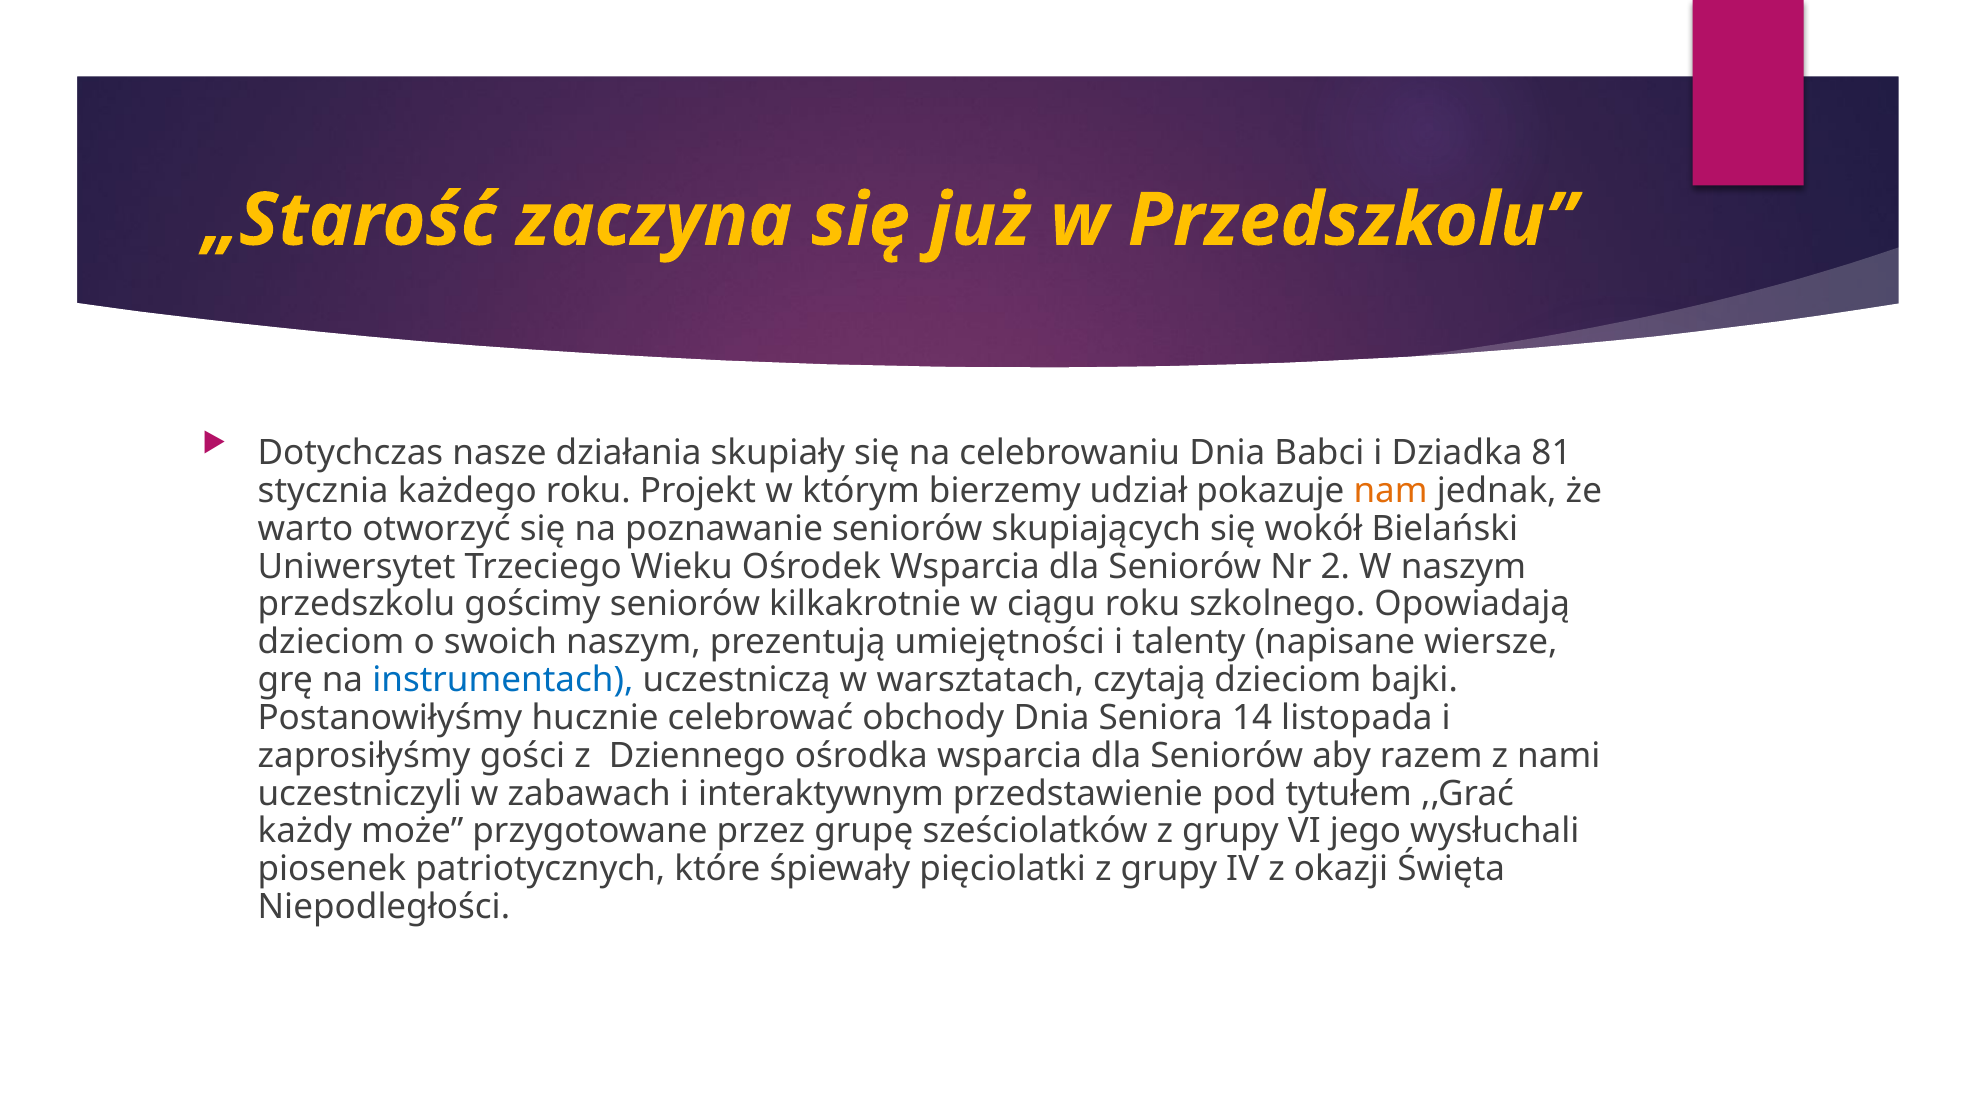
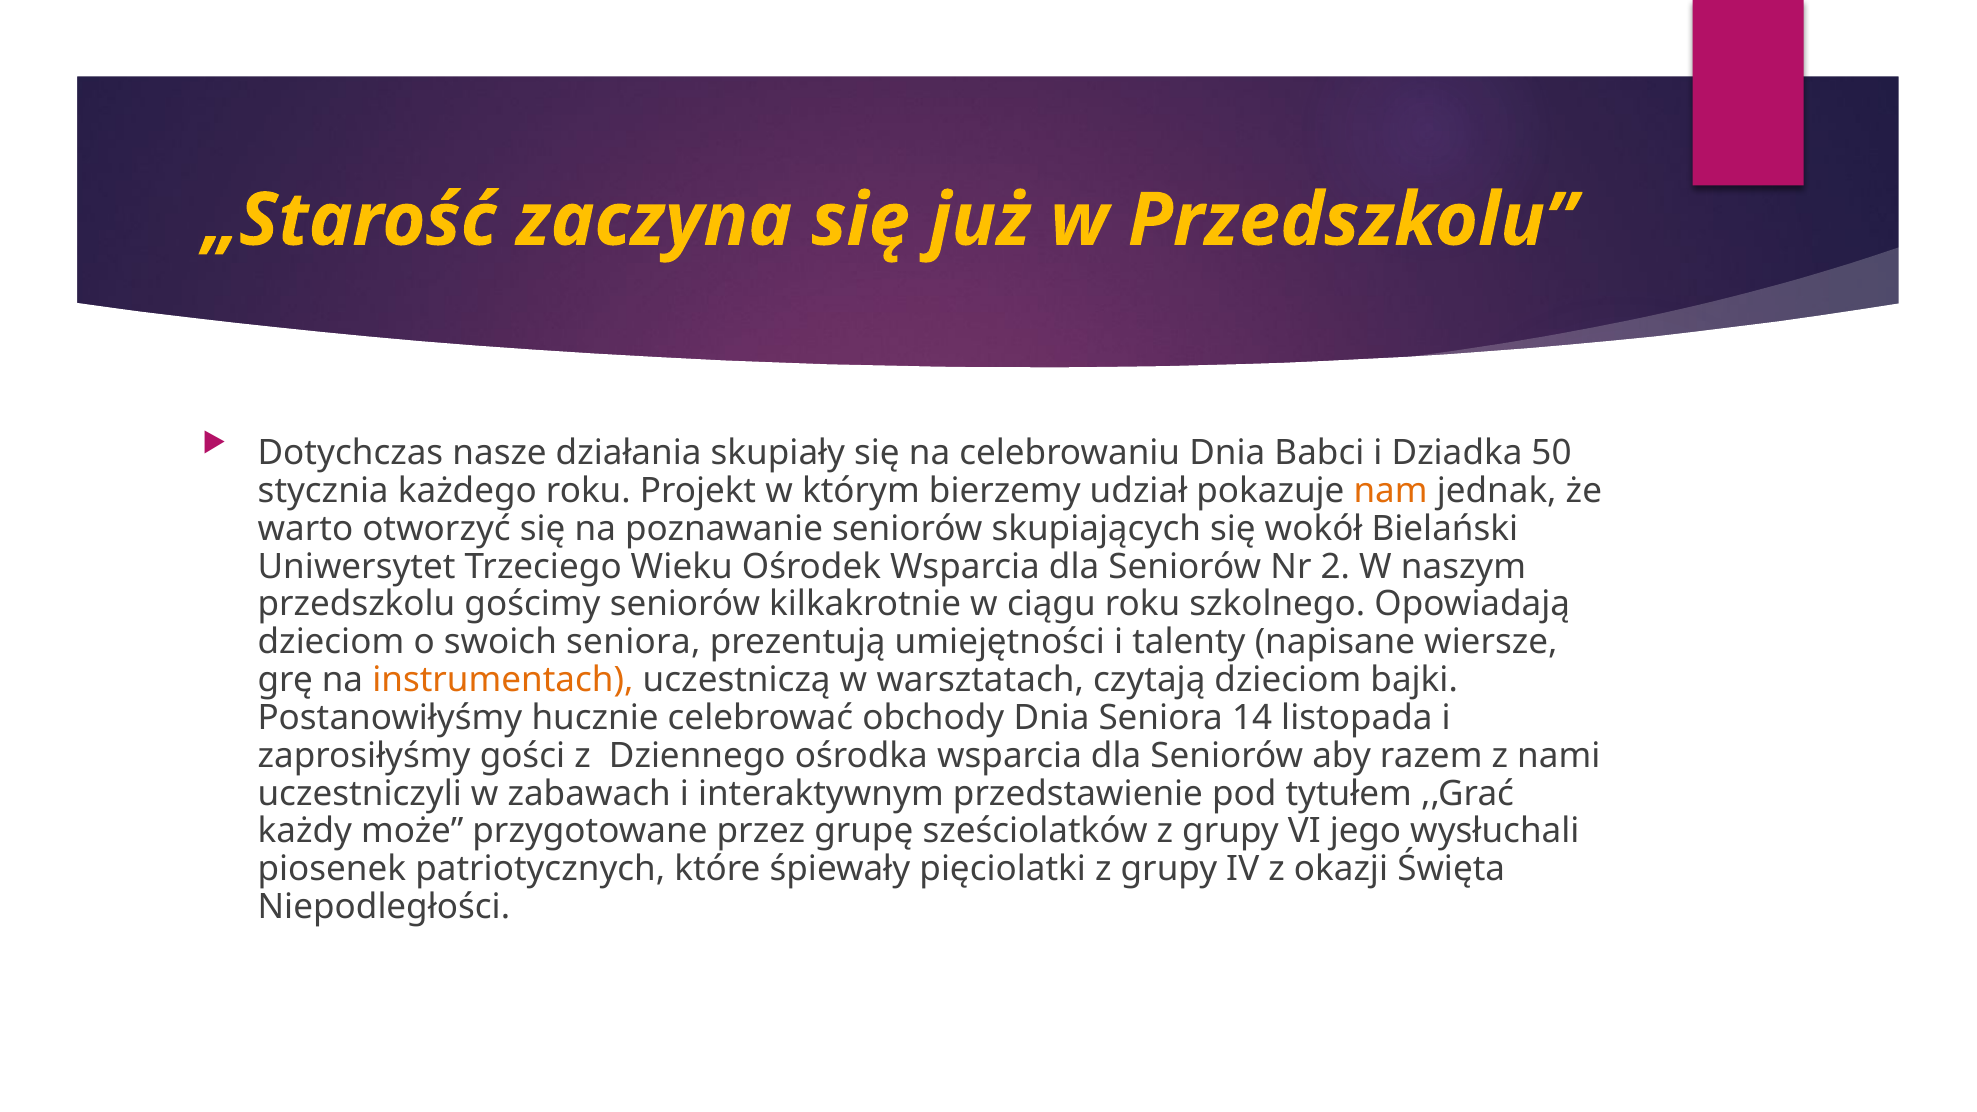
81: 81 -> 50 (1552, 453)
swoich naszym: naszym -> seniora (633, 642)
instrumentach colour: blue -> orange (503, 680)
